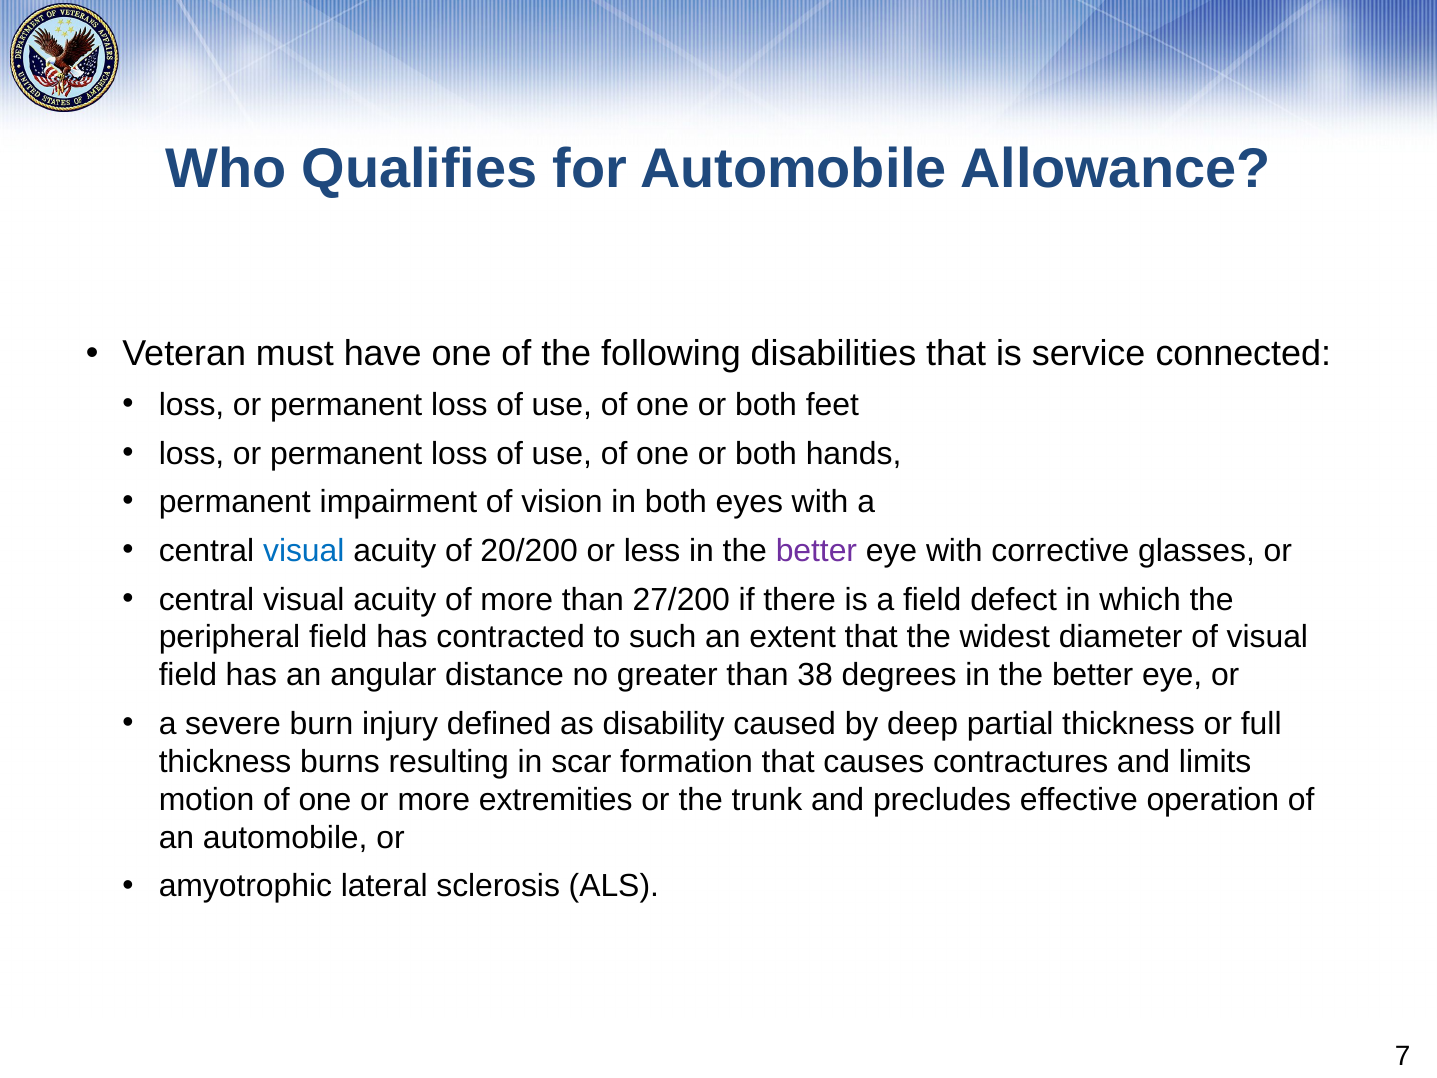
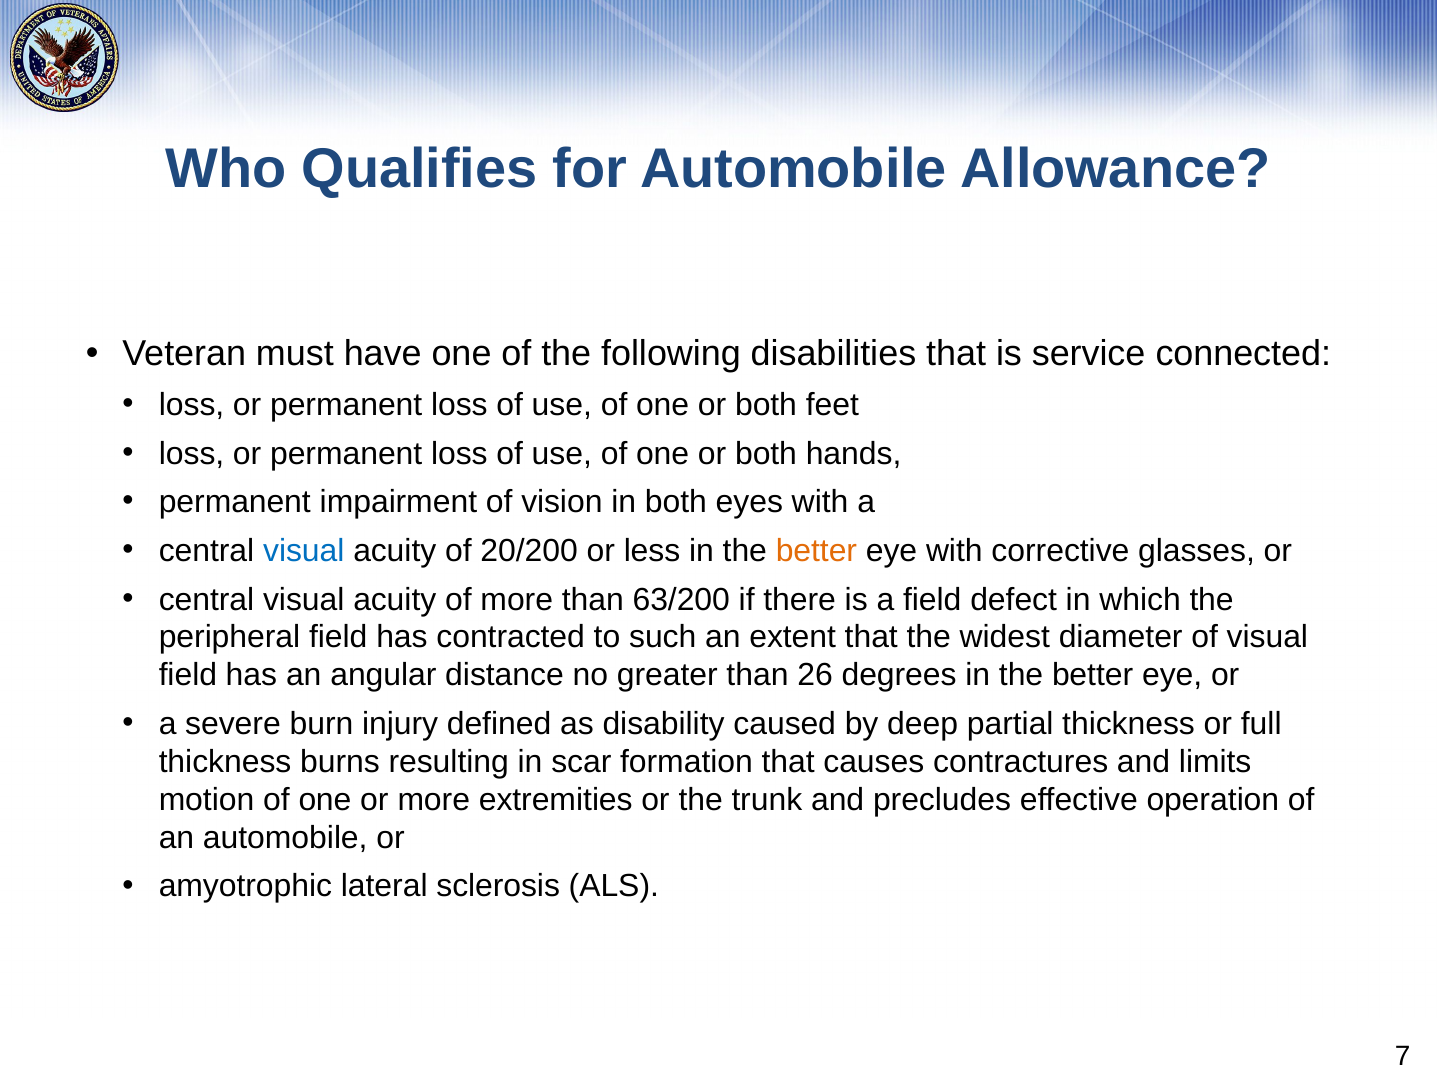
better colour: purple -> orange (816, 551)
27/200: 27/200 -> 63/200 (681, 599)
38: 38 -> 26 (815, 675)
